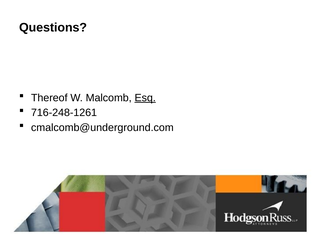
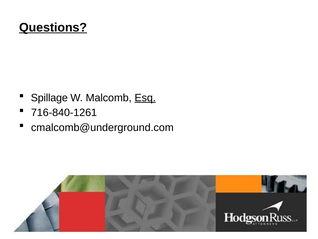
Questions underline: none -> present (53, 28)
Thereof: Thereof -> Spillage (49, 98)
716-248-1261: 716-248-1261 -> 716-840-1261 (64, 112)
